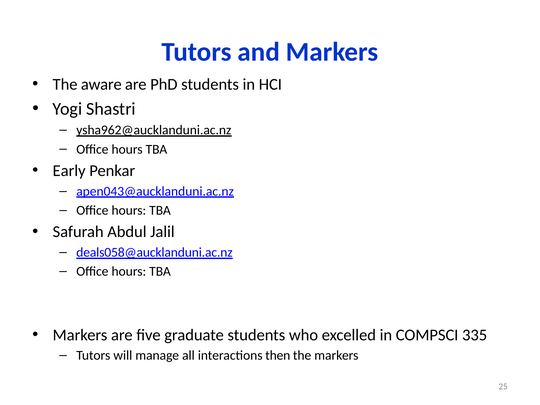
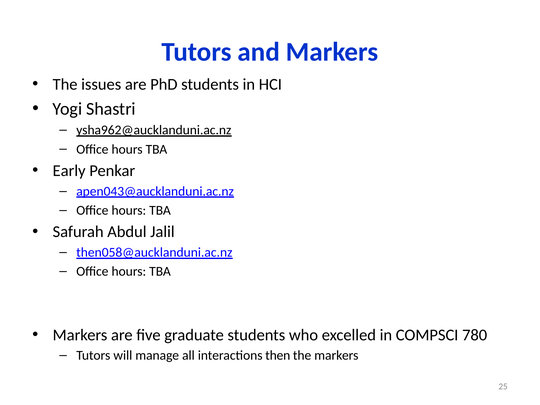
aware: aware -> issues (101, 84)
deals058@aucklanduni.ac.nz: deals058@aucklanduni.ac.nz -> then058@aucklanduni.ac.nz (154, 252)
335: 335 -> 780 (475, 335)
